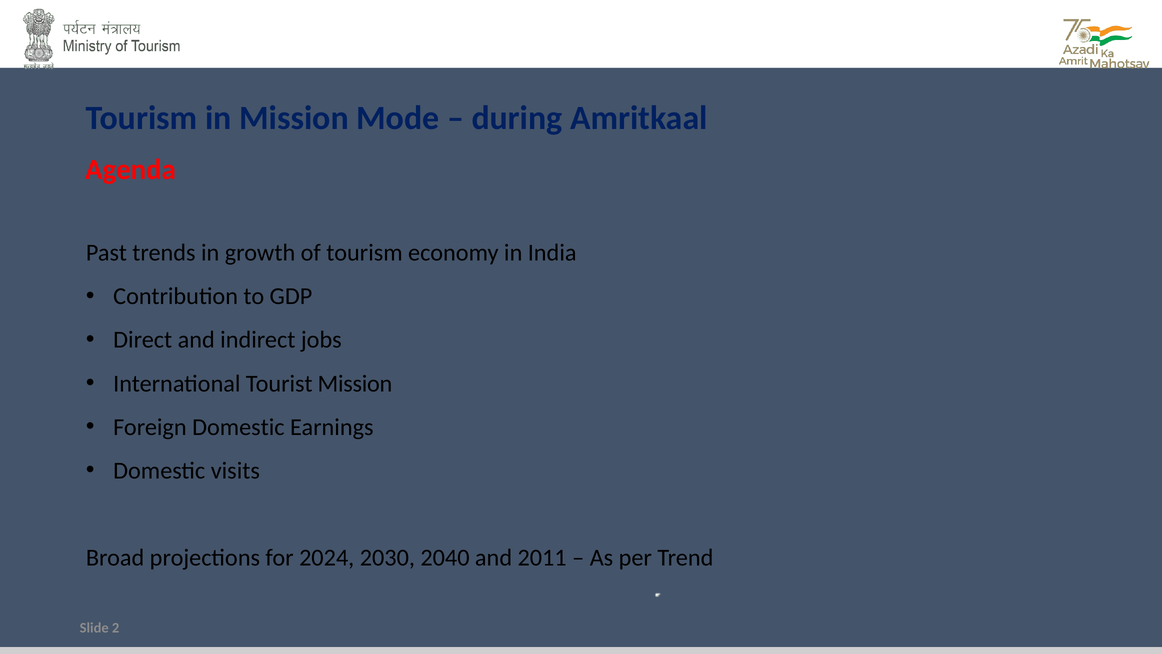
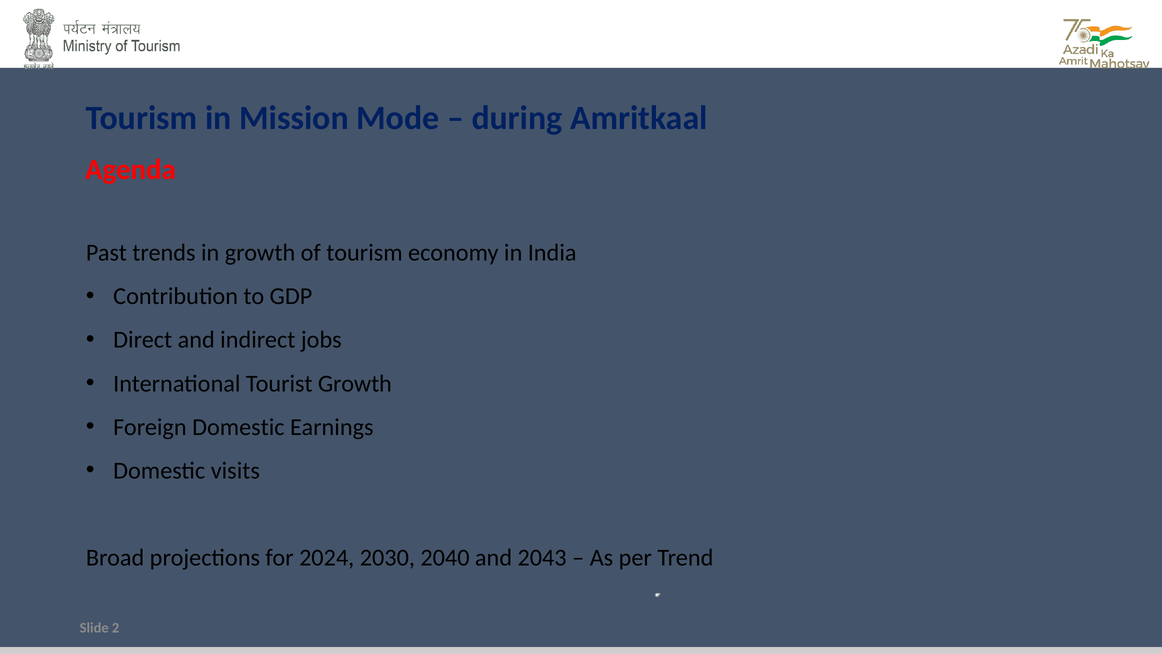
Tourist Mission: Mission -> Growth (355, 383)
2011: 2011 -> 2043 (542, 558)
